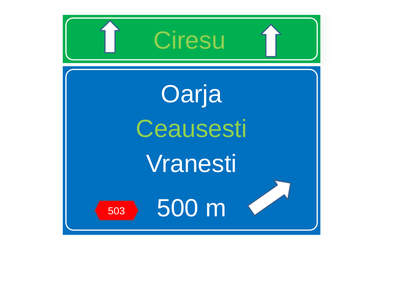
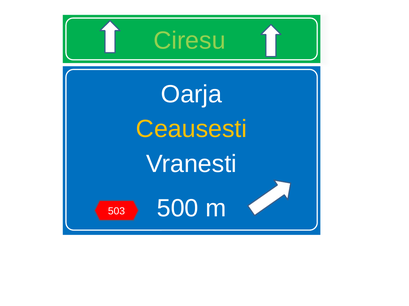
Ceausesti colour: light green -> yellow (192, 129)
